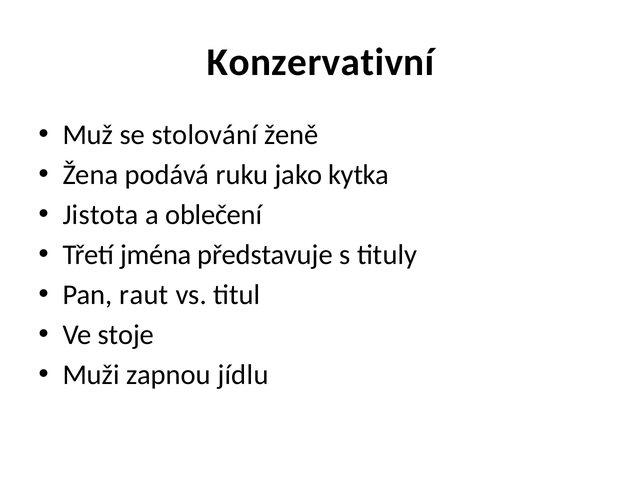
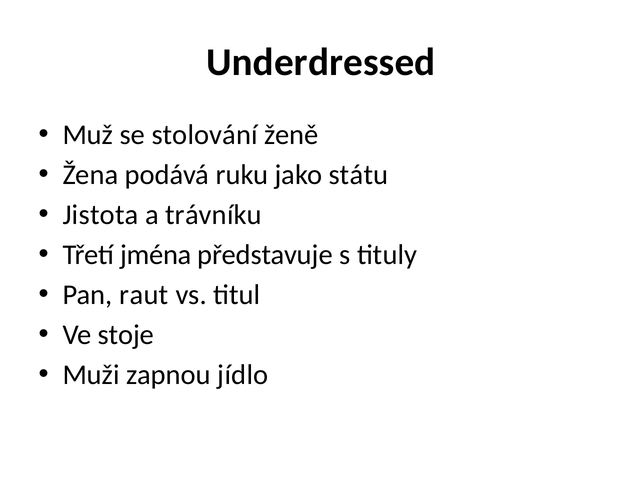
Konzervativní: Konzervativní -> Underdressed (321, 62)
kytka: kytka -> státu (358, 175)
oblečení: oblečení -> trávníku (214, 215)
jídlu: jídlu -> jídlo (243, 374)
